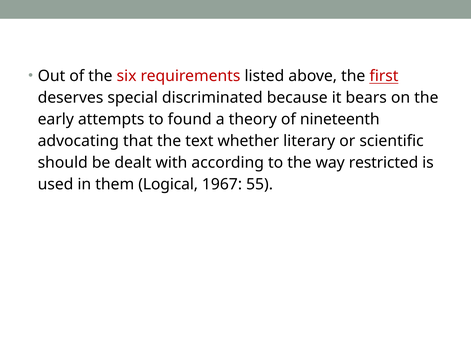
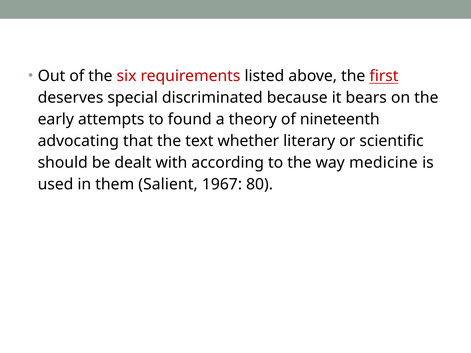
restricted: restricted -> medicine (383, 163)
Logical: Logical -> Salient (168, 184)
55: 55 -> 80 (260, 184)
